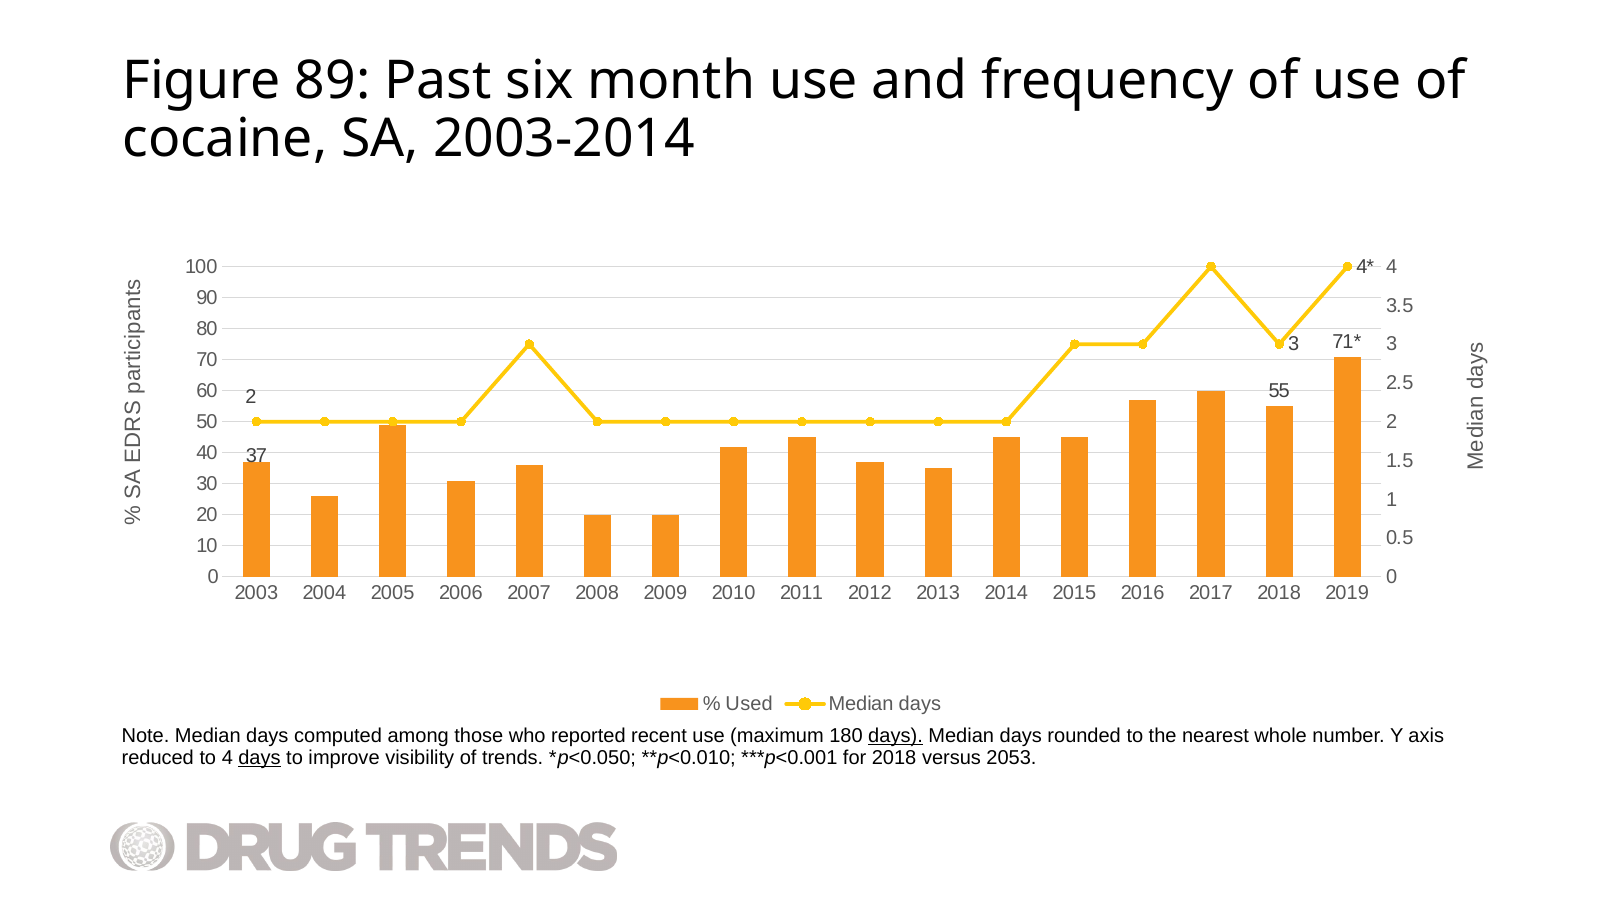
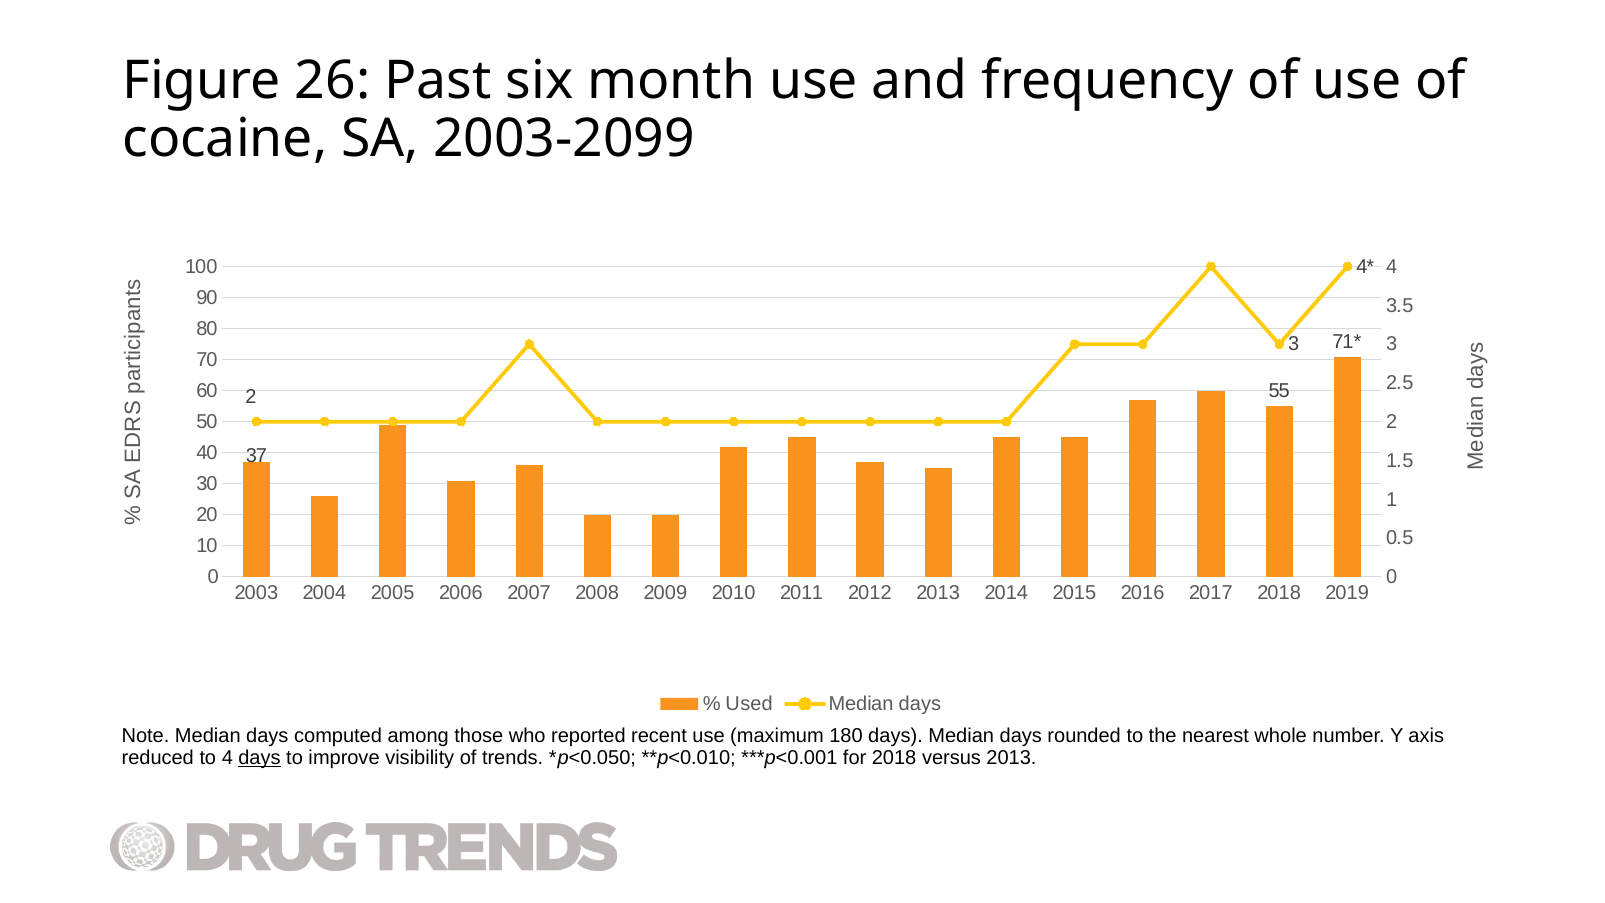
89: 89 -> 26 (333, 81)
2003-2014: 2003-2014 -> 2003-2099 (564, 139)
days underline: present -> none (896, 736)
versus 2053: 2053 -> 2013 (1012, 758)
